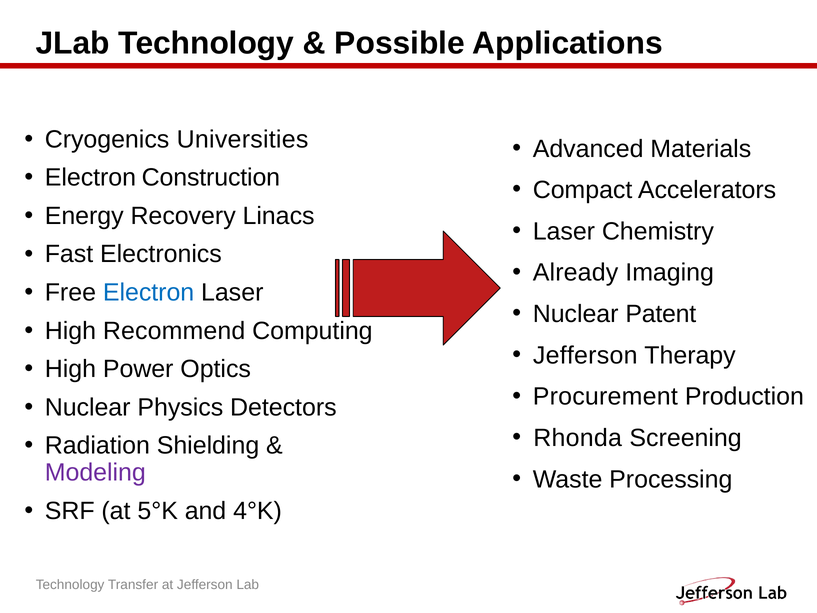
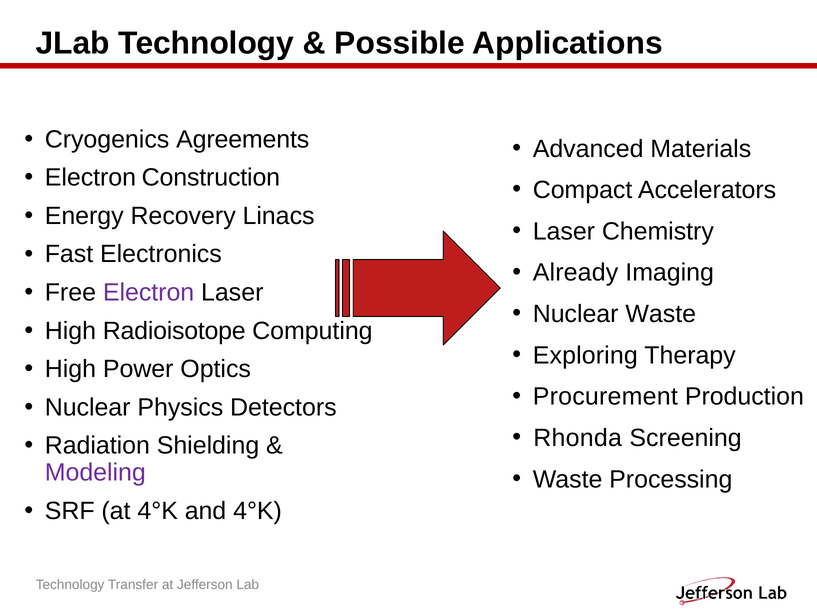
Universities: Universities -> Agreements (243, 139)
Electron colour: blue -> purple (149, 292)
Nuclear Patent: Patent -> Waste (661, 314)
Recommend: Recommend -> Radioisotope (174, 331)
Jefferson: Jefferson -> Exploring (585, 355)
at 5°K: 5°K -> 4°K (158, 511)
